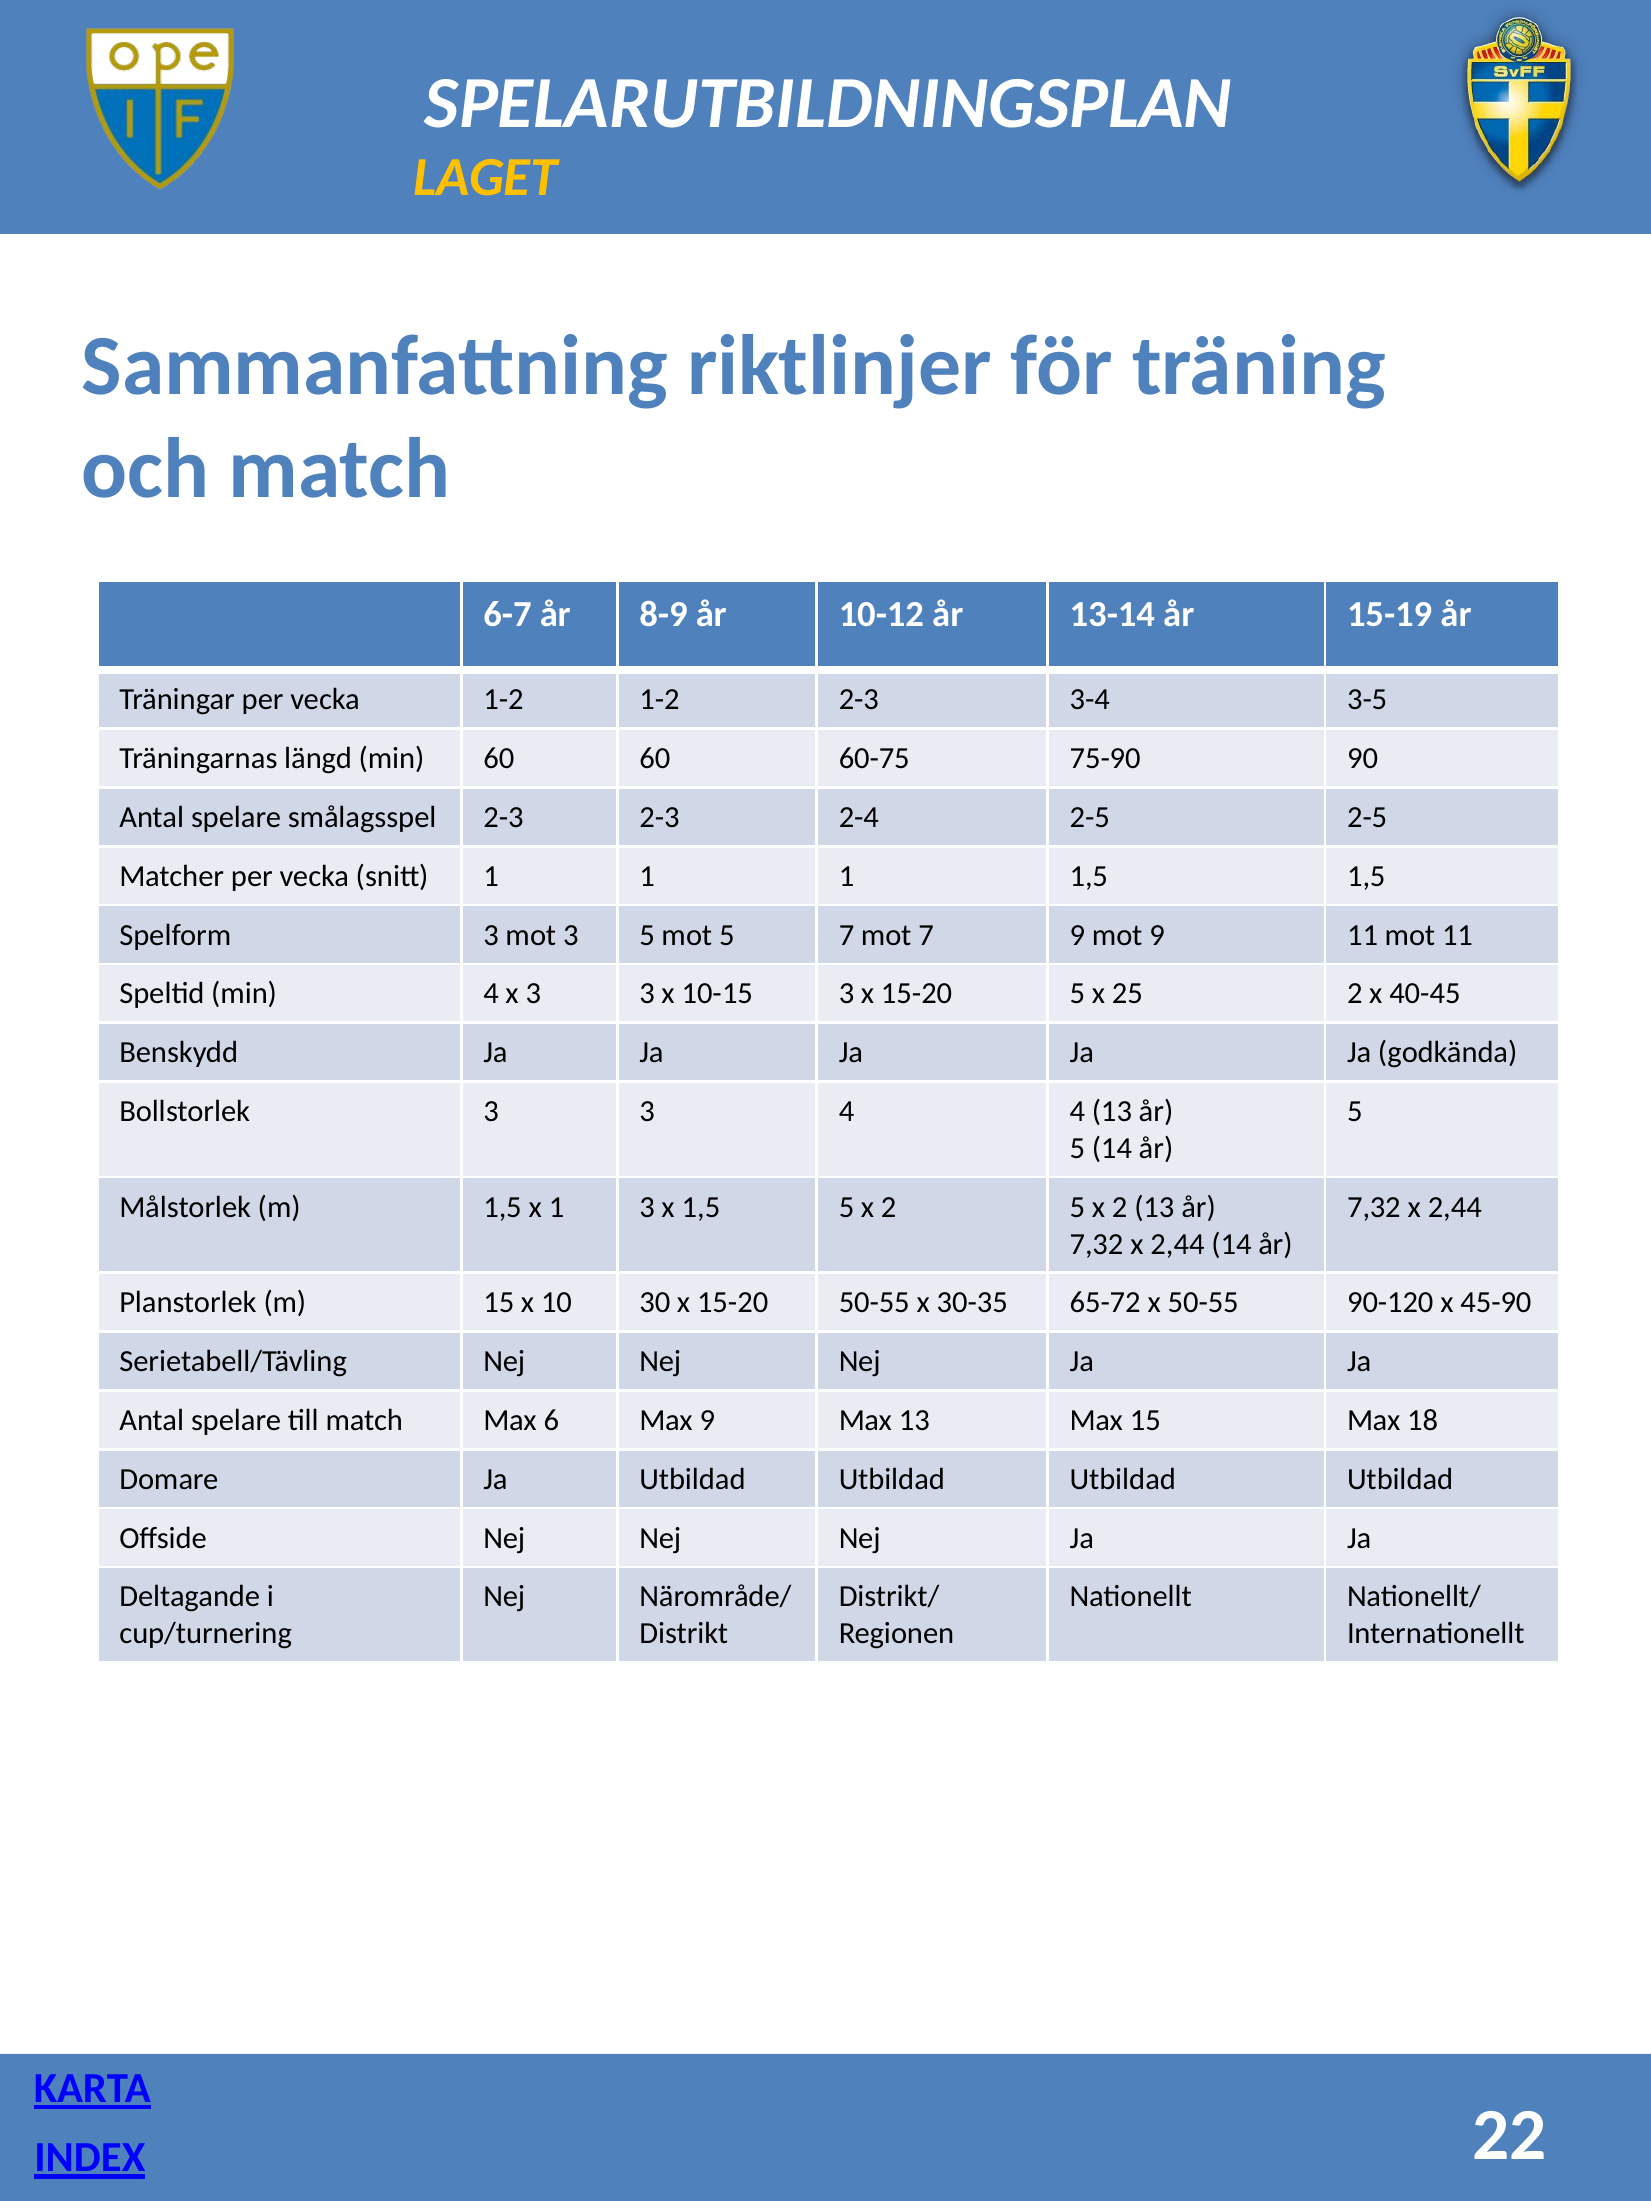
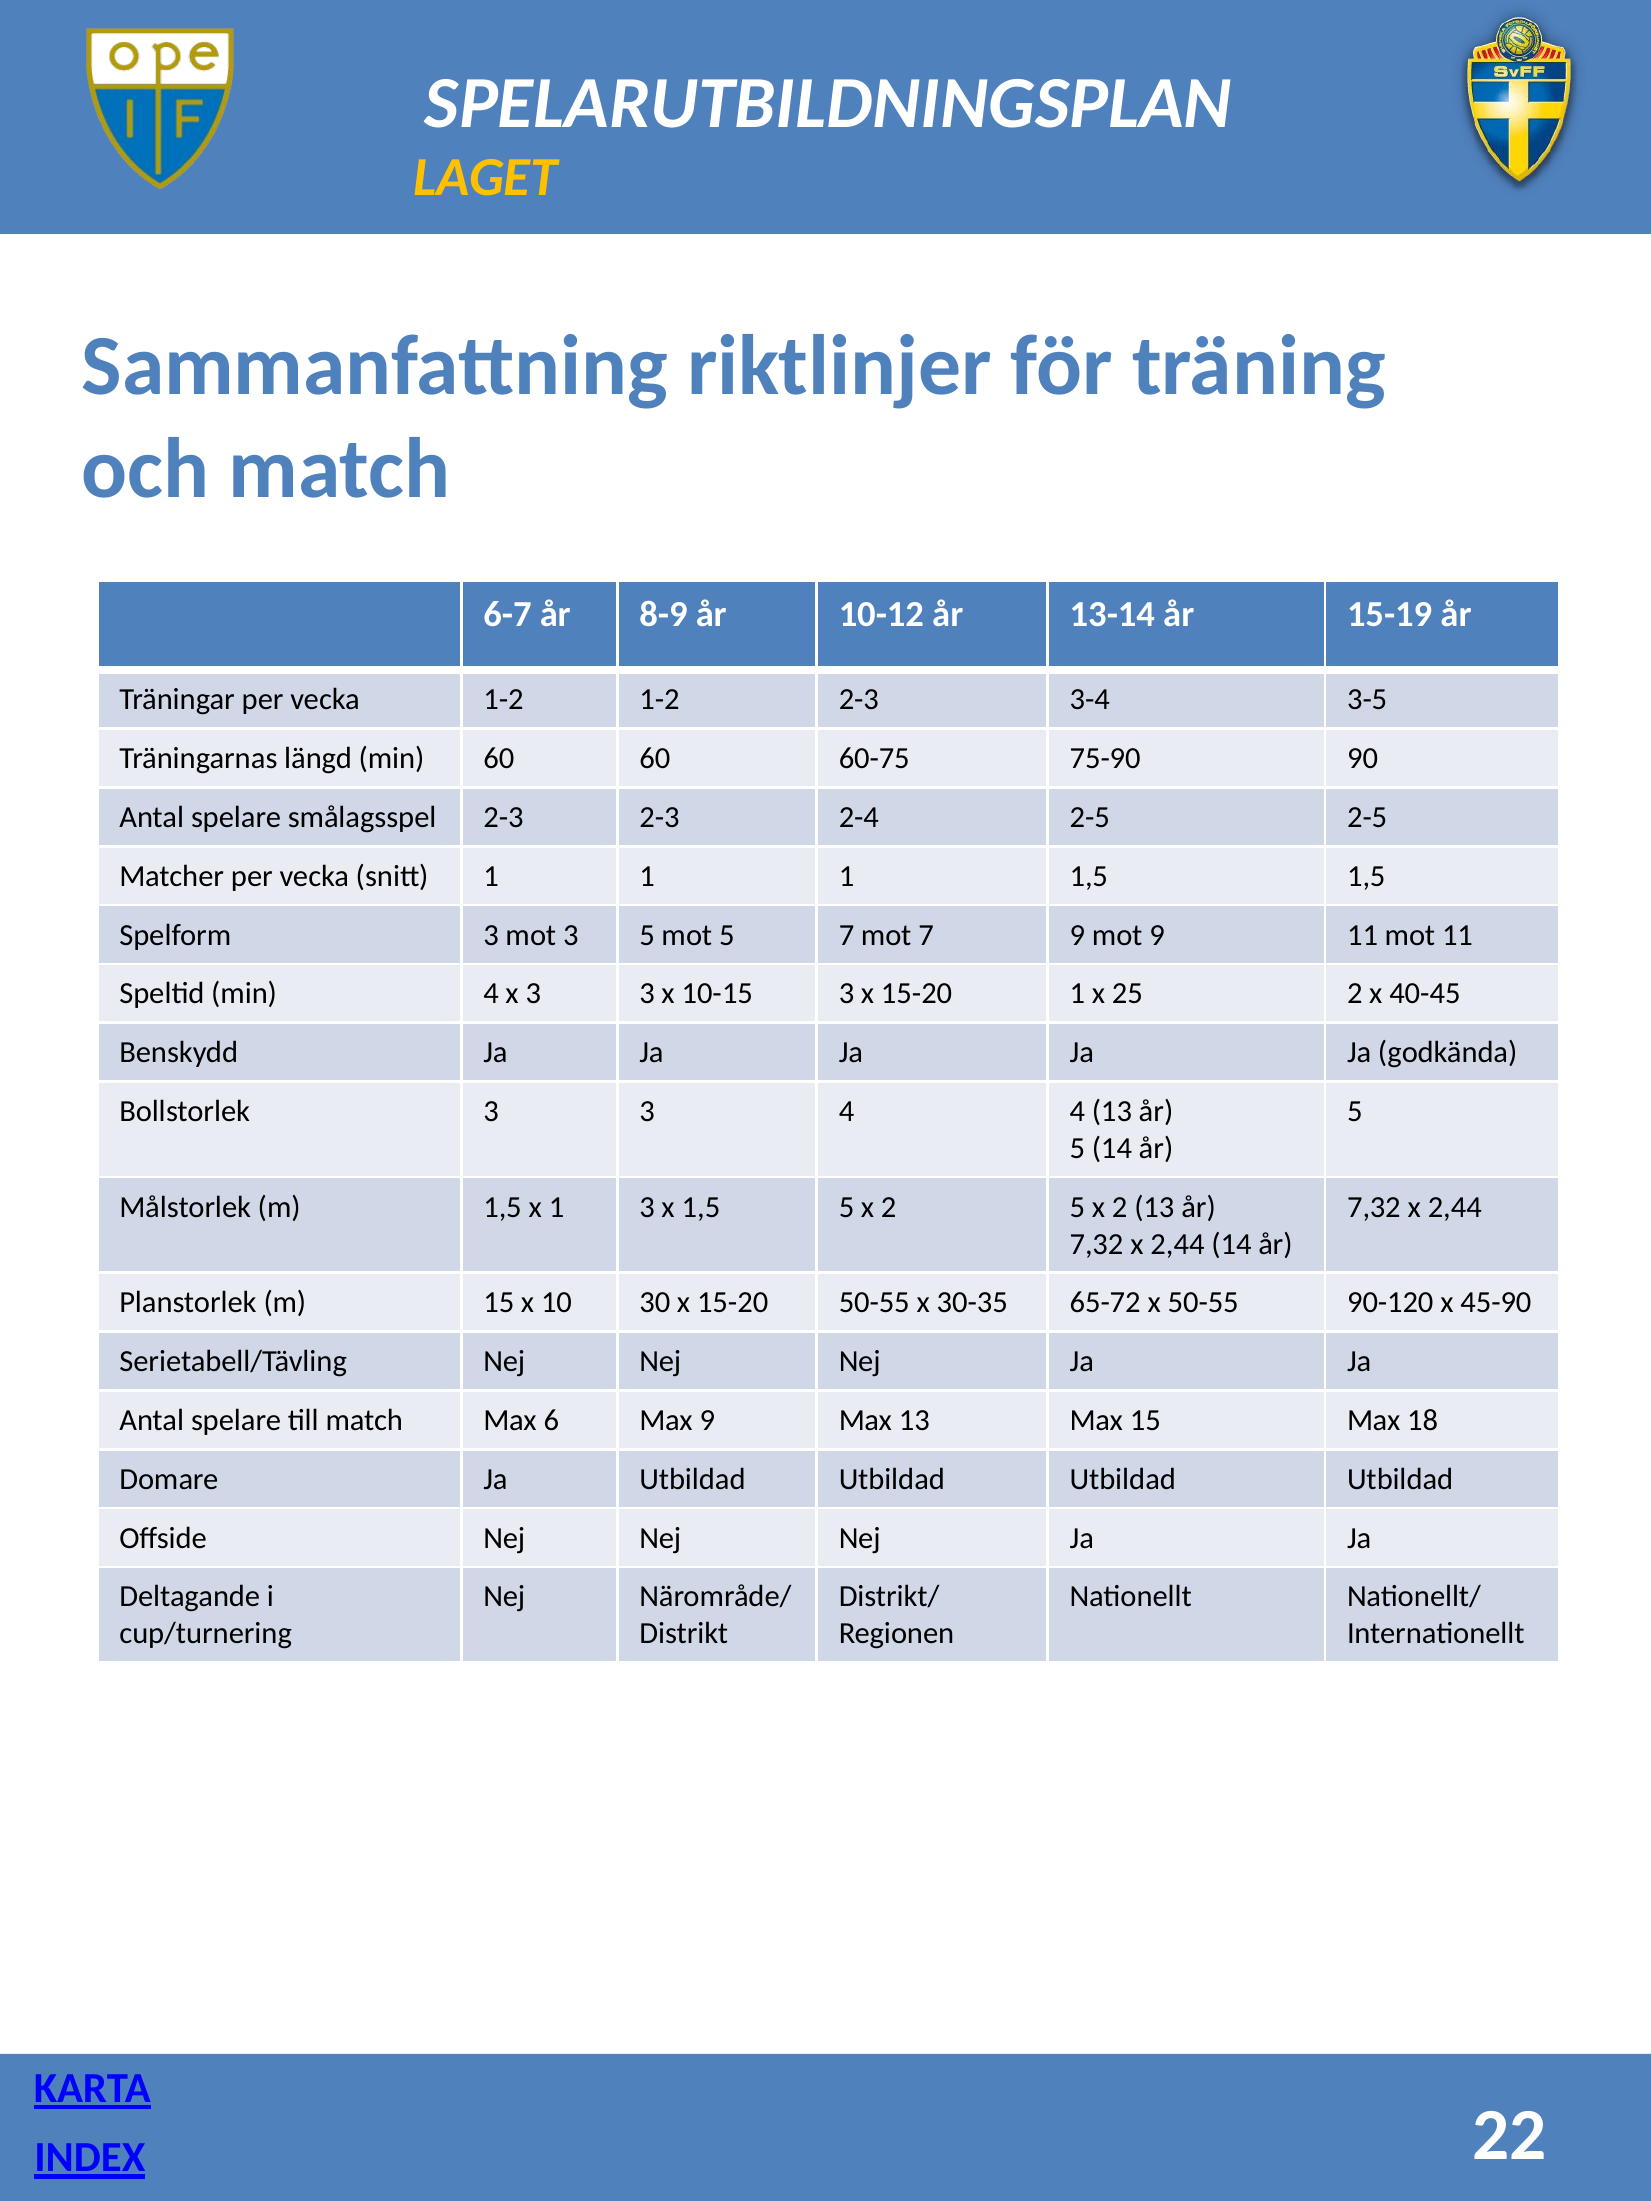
15-20 5: 5 -> 1 (1077, 994)
